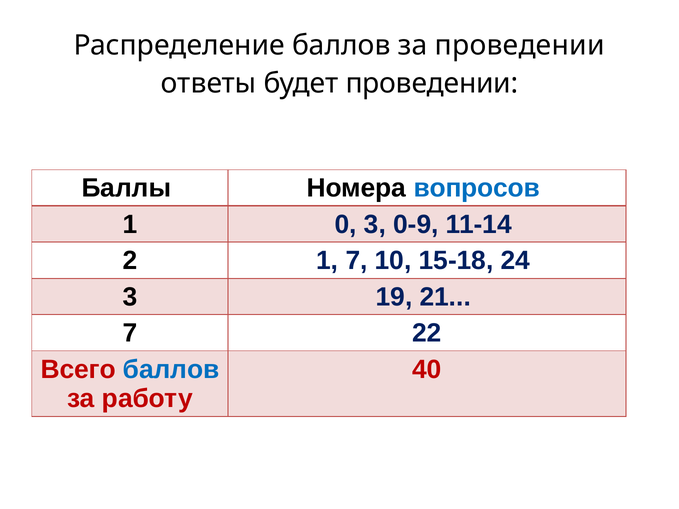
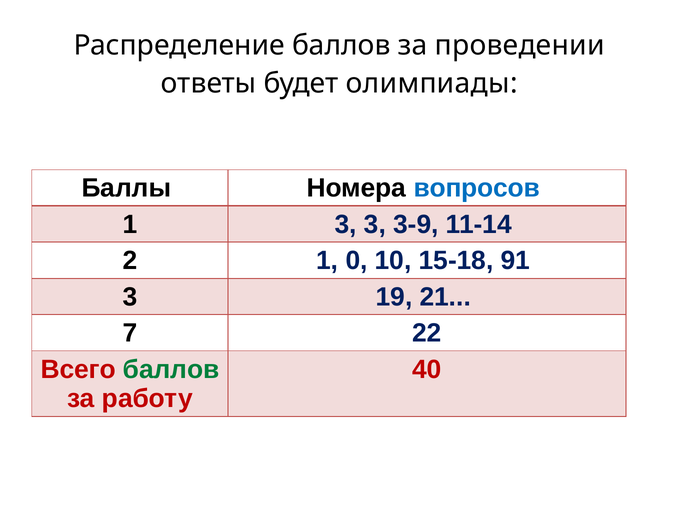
будет проведении: проведении -> олимпиады (432, 84)
1 0: 0 -> 3 (346, 225)
0-9: 0-9 -> 3-9 (416, 225)
1 7: 7 -> 0 (357, 261)
24: 24 -> 91 (515, 261)
баллов colour: blue -> green (171, 370)
